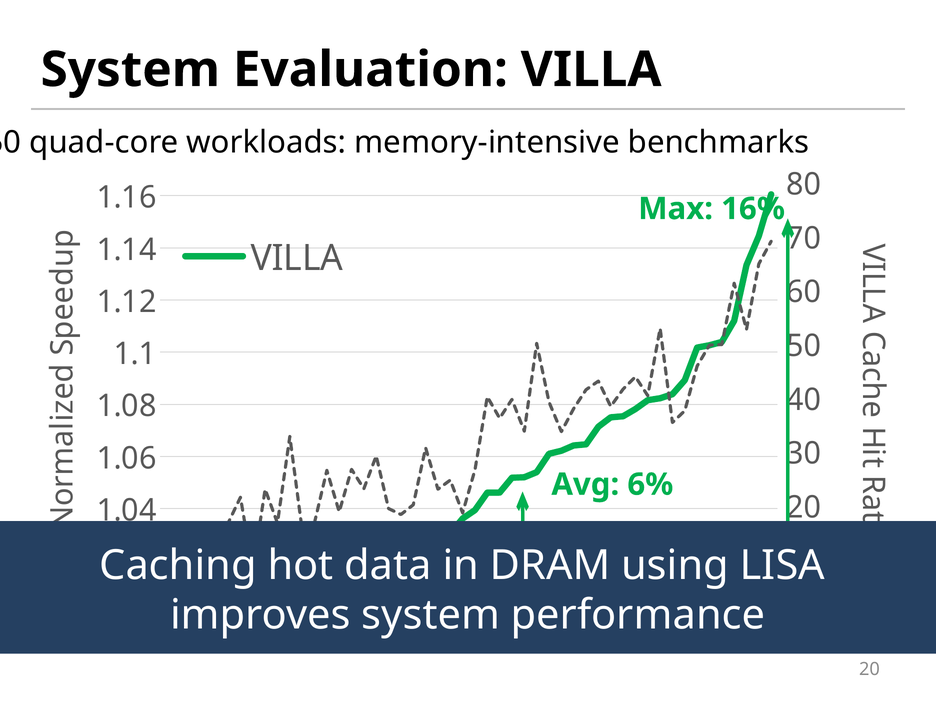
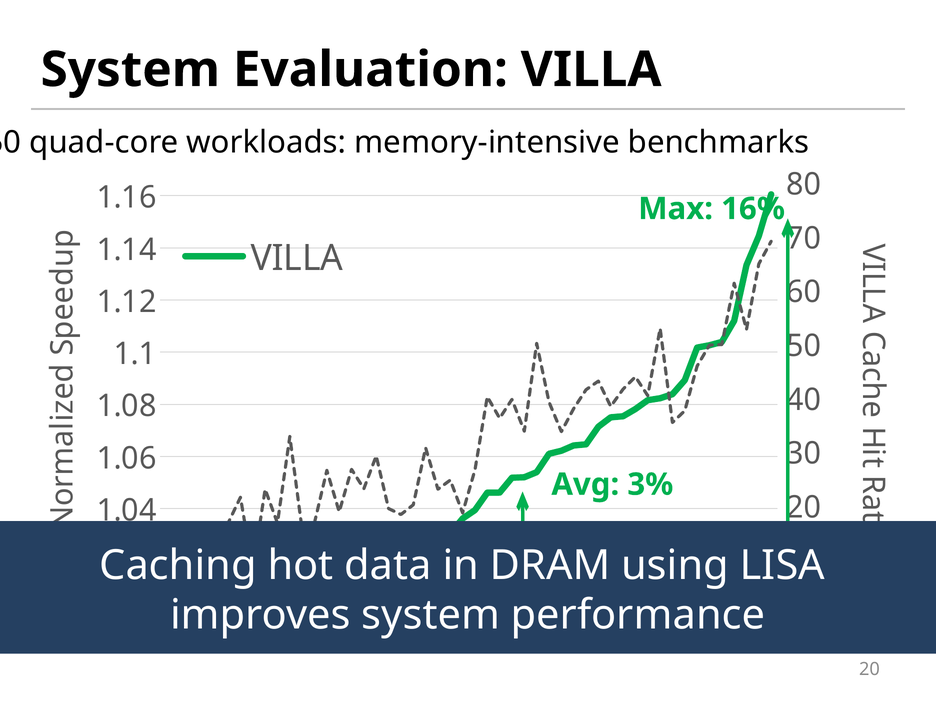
6%: 6% -> 3% (650, 484)
